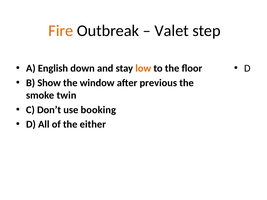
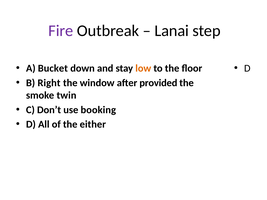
Fire colour: orange -> purple (61, 31)
Valet: Valet -> Lanai (172, 31)
English: English -> Bucket (53, 68)
Show: Show -> Right (49, 83)
previous: previous -> provided (158, 83)
